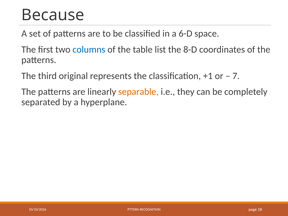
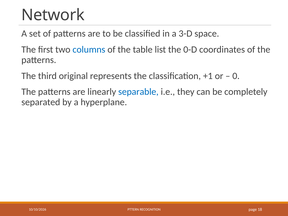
Because: Because -> Network (53, 15)
6-D: 6-D -> 3-D (185, 34)
8-D: 8-D -> 0-D (190, 50)
7: 7 -> 0 (236, 76)
separable colour: orange -> blue (138, 92)
